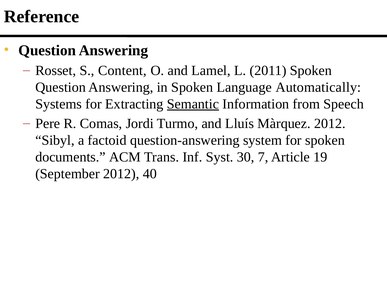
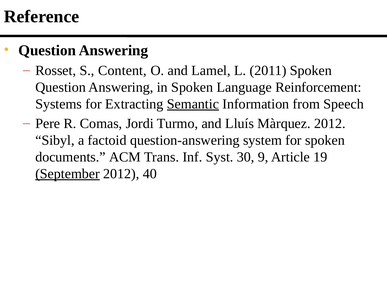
Automatically: Automatically -> Reinforcement (318, 87)
7: 7 -> 9 (263, 157)
September underline: none -> present (68, 174)
